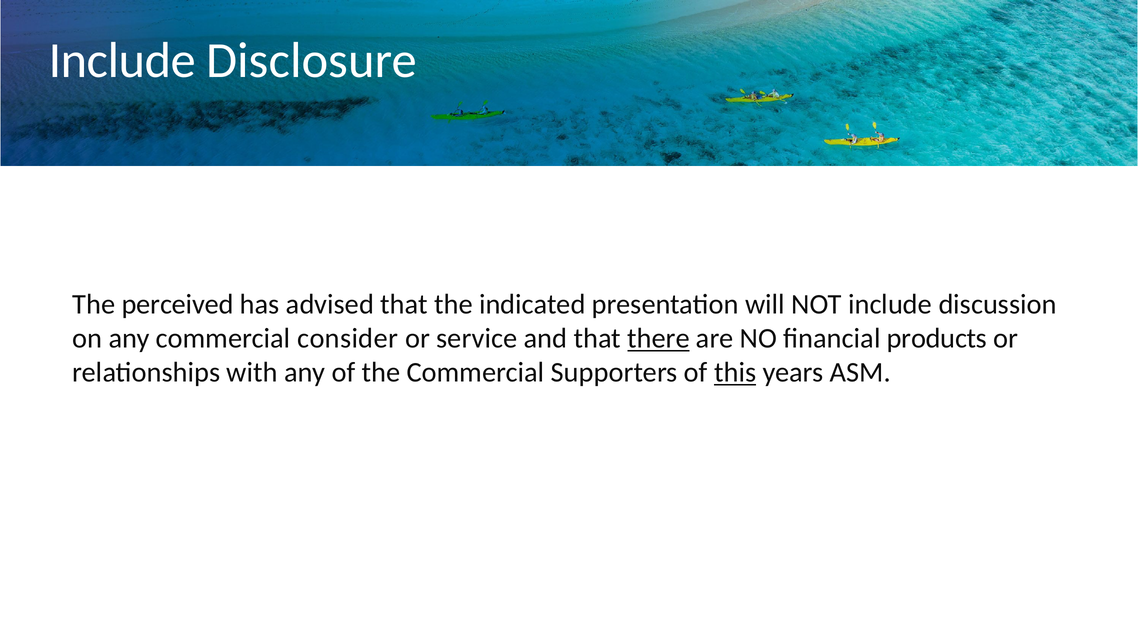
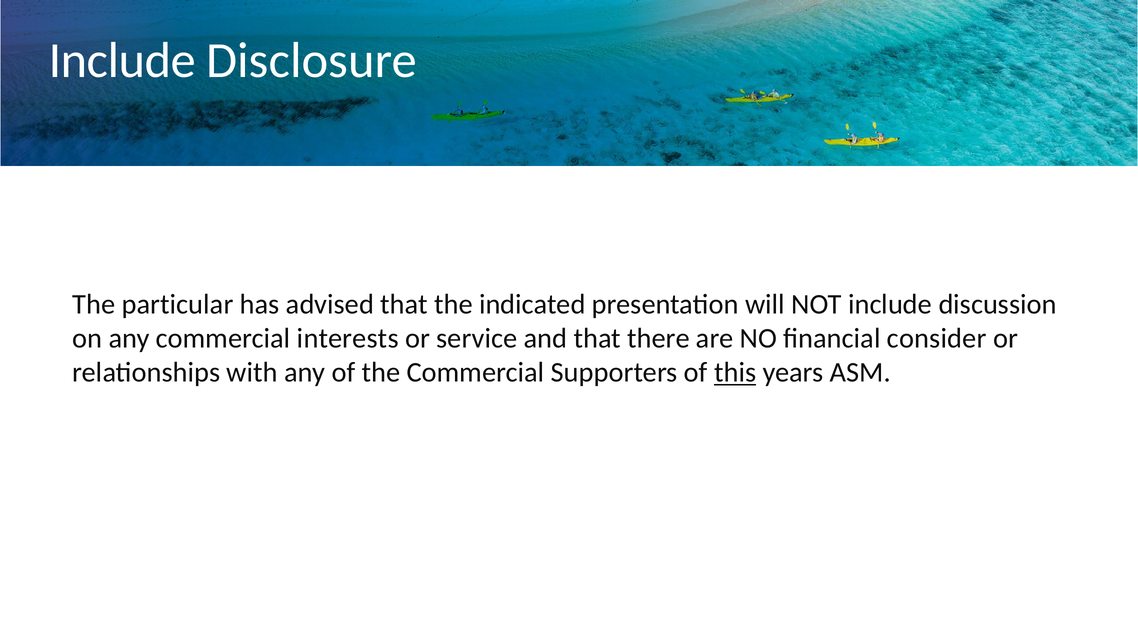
perceived: perceived -> particular (178, 304)
consider: consider -> interests (348, 338)
there underline: present -> none (659, 338)
products: products -> consider (937, 338)
